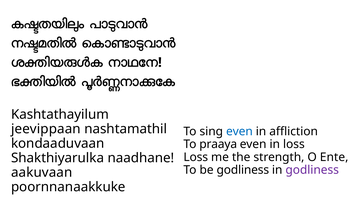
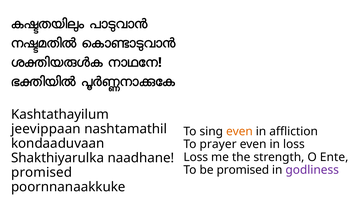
even colour: blue -> orange (239, 131)
praaya: praaya -> prayer (218, 144)
be godliness: godliness -> promised (243, 170)
aakuvaan: aakuvaan -> promised (42, 172)
